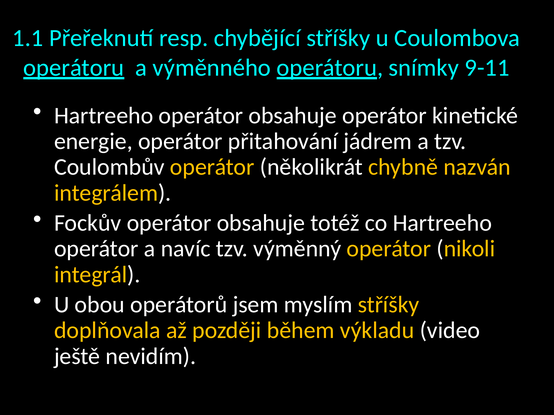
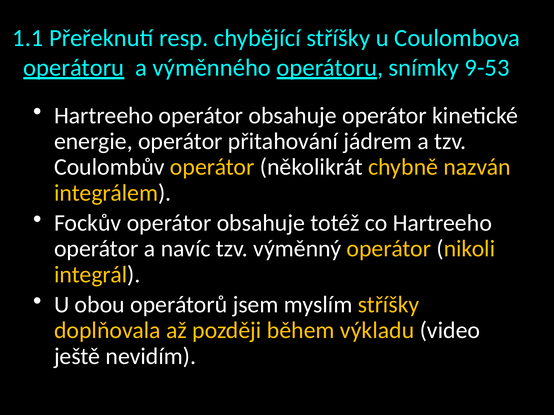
9-11: 9-11 -> 9-53 (487, 68)
